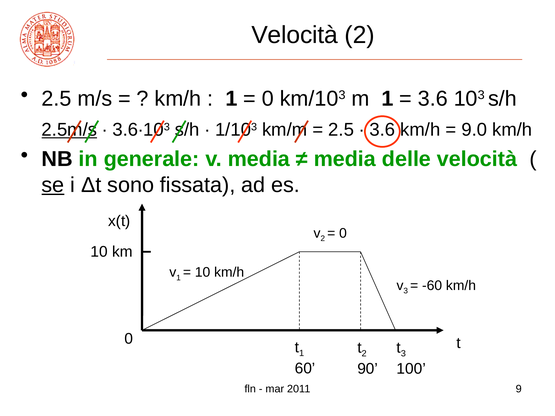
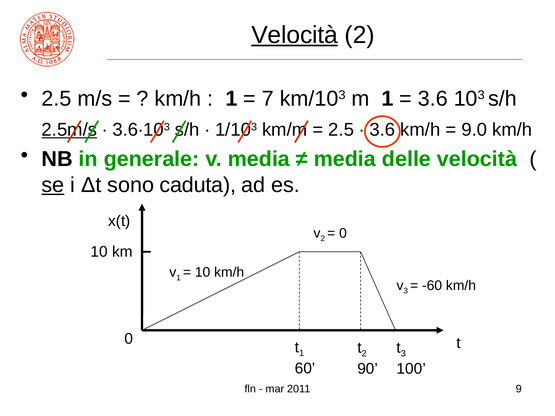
Velocità underline: none -> present (295, 35)
0: 0 -> 7 (268, 99)
fissata: fissata -> caduta (198, 185)
